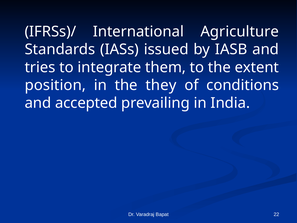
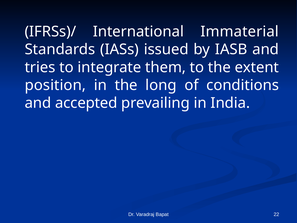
Agriculture: Agriculture -> Immaterial (240, 32)
they: they -> long (161, 85)
